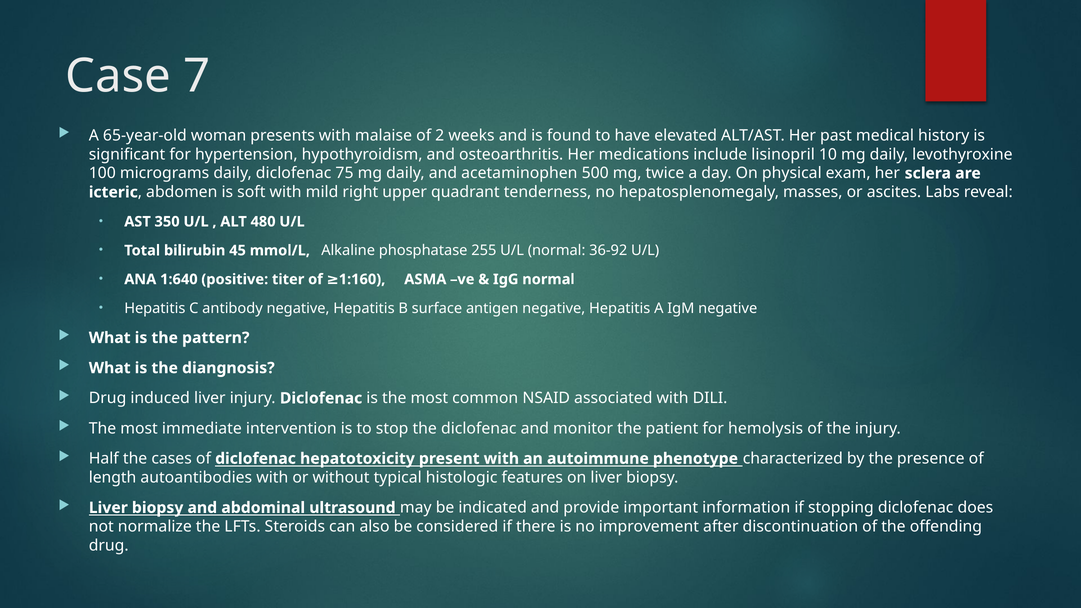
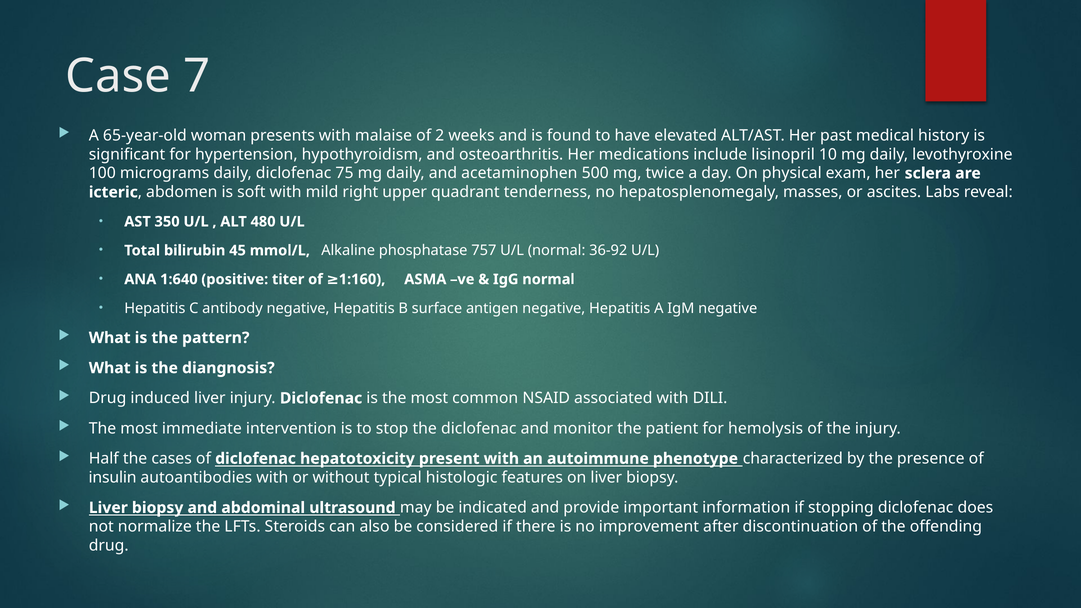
255: 255 -> 757 (484, 251)
length: length -> insulin (113, 478)
